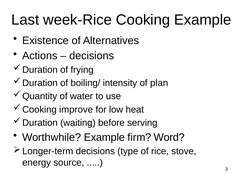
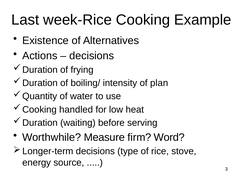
improve: improve -> handled (76, 109)
Worthwhile Example: Example -> Measure (104, 137)
